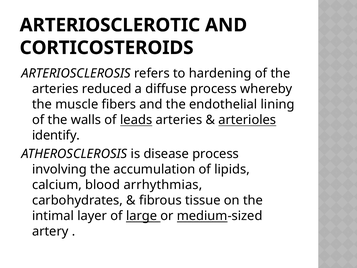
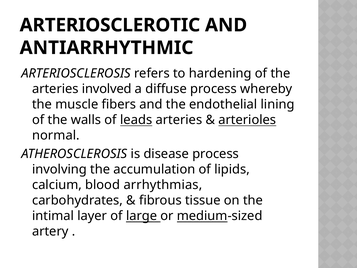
CORTICOSTEROIDS: CORTICOSTEROIDS -> ANTIARRHYTHMIC (107, 48)
reduced: reduced -> involved (107, 89)
identify: identify -> normal (56, 135)
